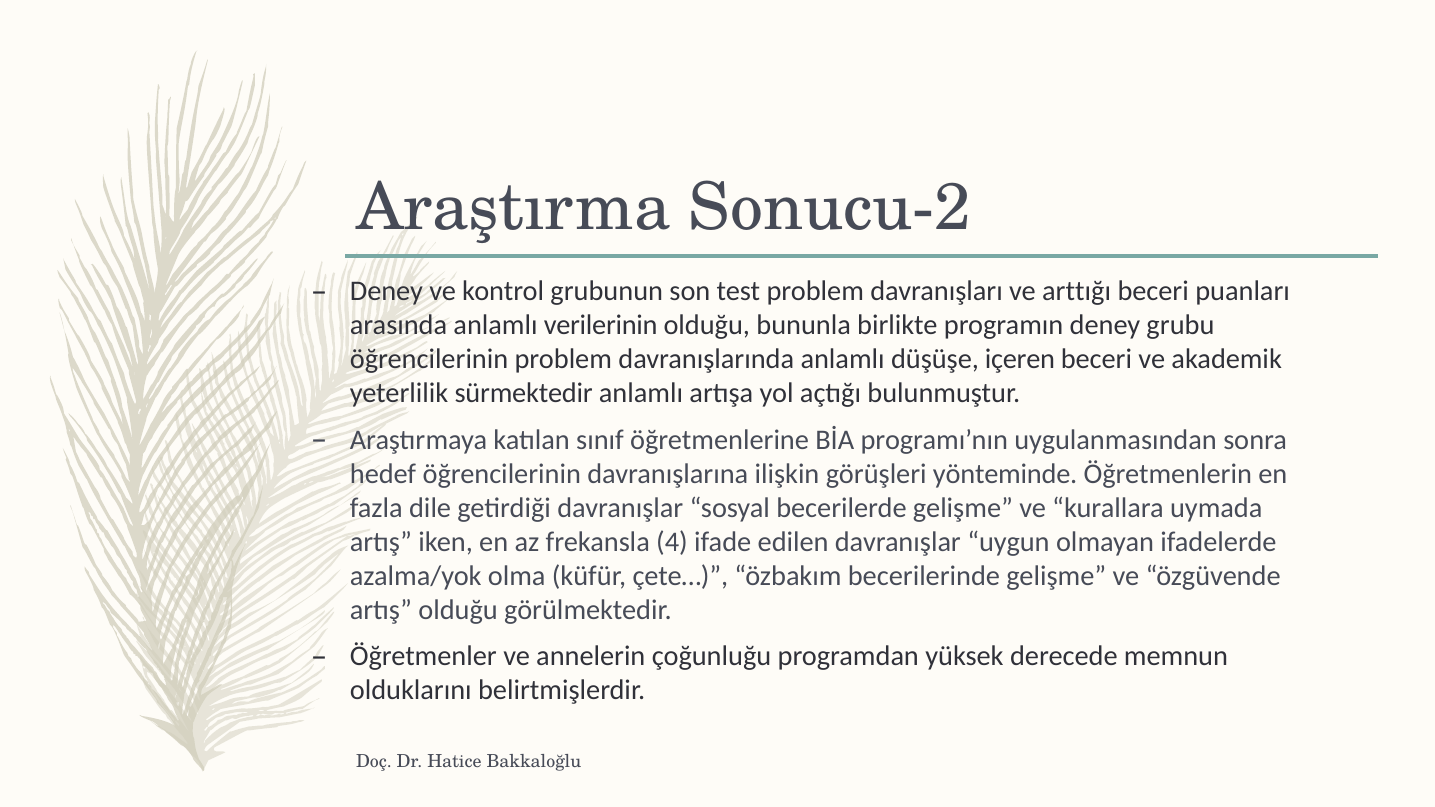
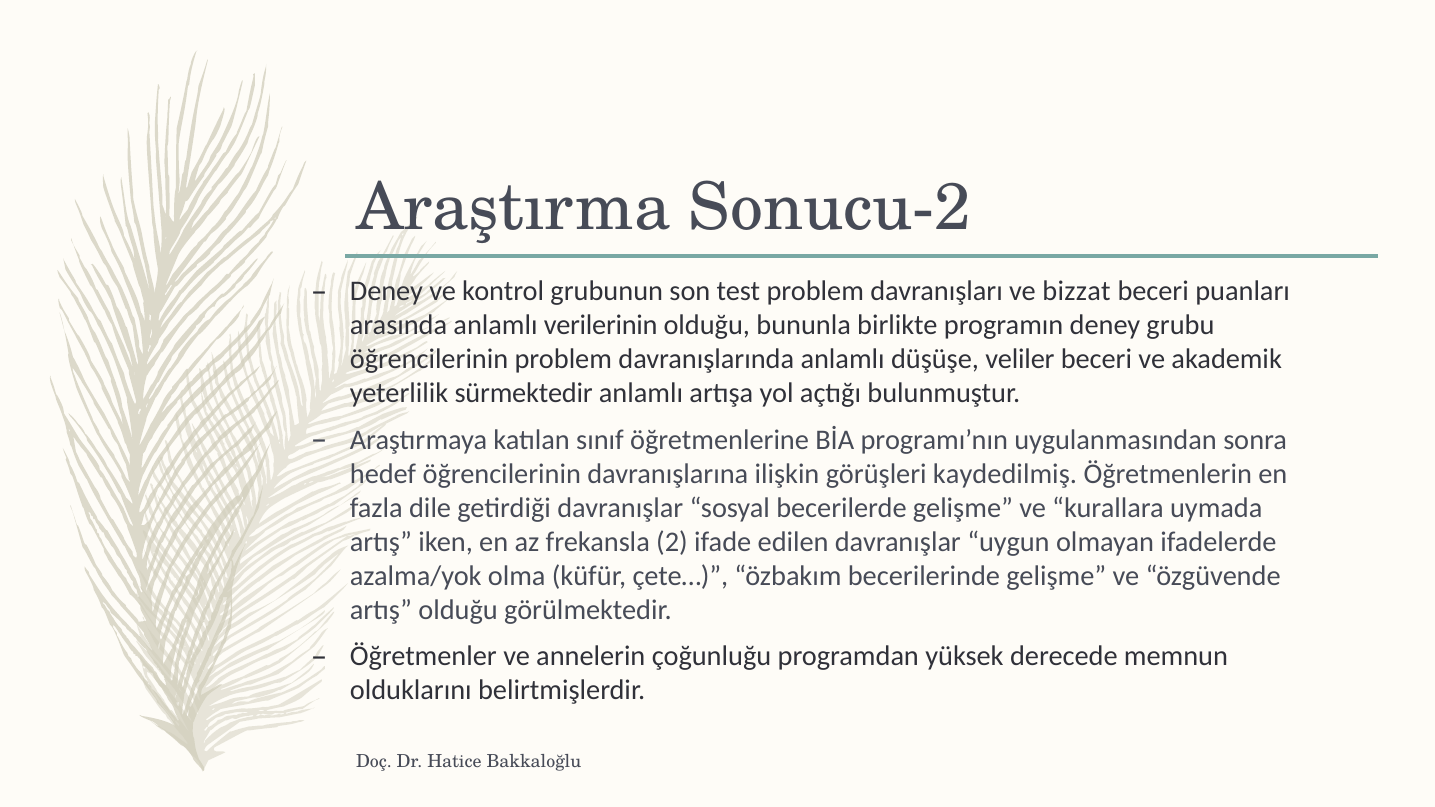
arttığı: arttığı -> bizzat (1076, 291)
içeren: içeren -> veliler (1020, 359)
yönteminde: yönteminde -> kaydedilmiş (1005, 474)
4: 4 -> 2 (672, 542)
